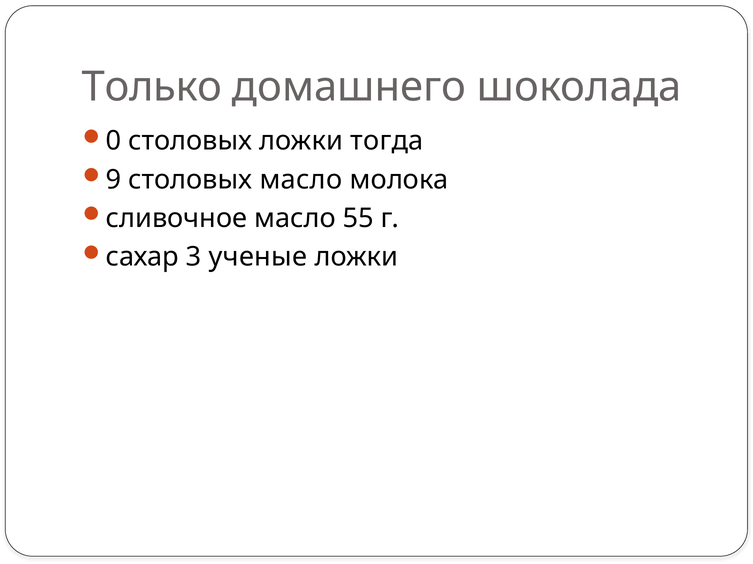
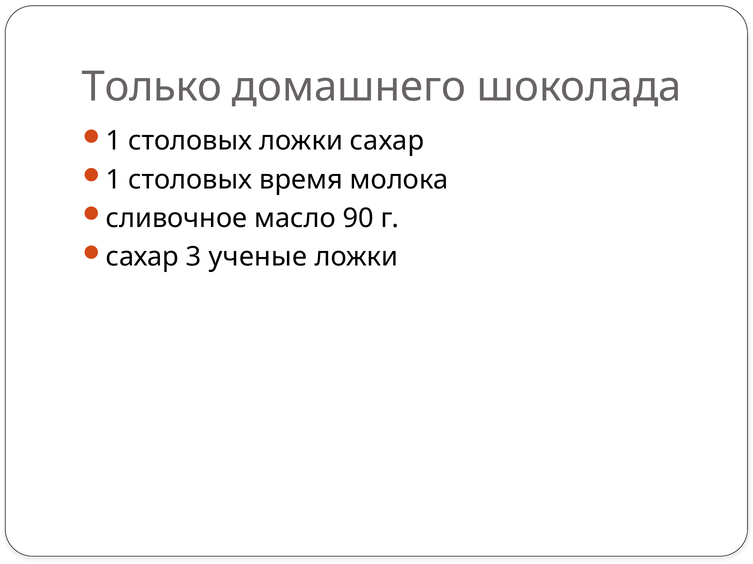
0: 0 -> 1 (114, 141)
ложки тогда: тогда -> сахар (387, 141)
9: 9 -> 1 (114, 180)
столовых масло: масло -> время (301, 180)
55: 55 -> 90 (358, 219)
